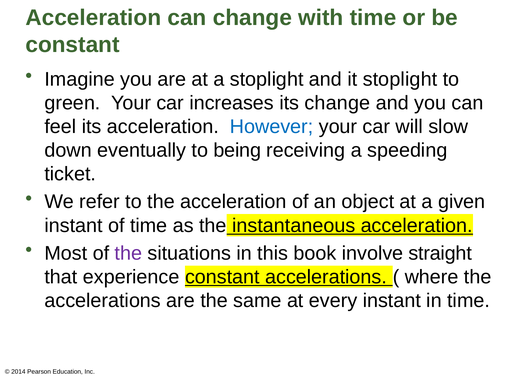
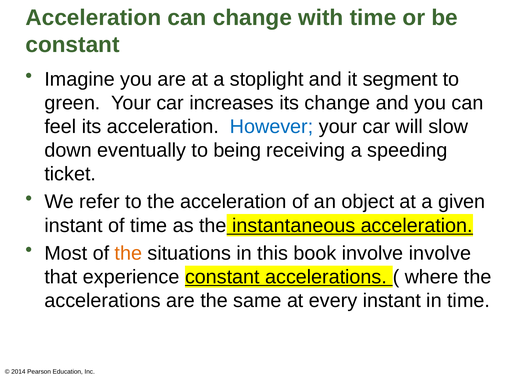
it stoplight: stoplight -> segment (400, 79)
the colour: purple -> orange (128, 254)
involve straight: straight -> involve (440, 254)
